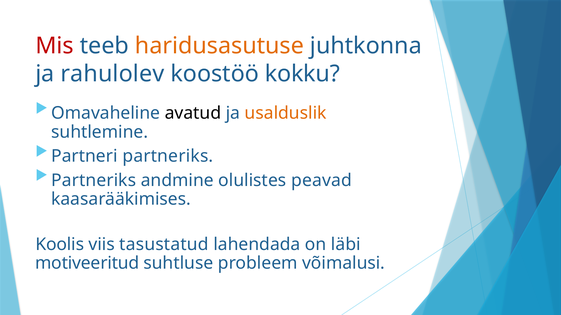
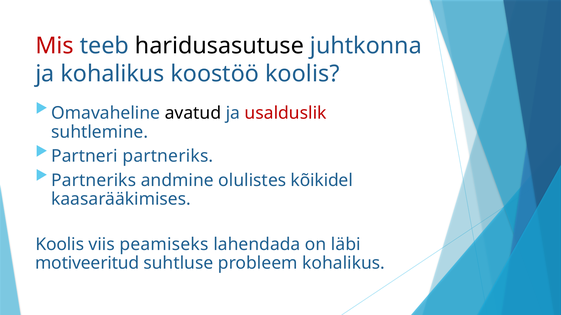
haridusasutuse colour: orange -> black (219, 46)
ja rahulolev: rahulolev -> kohalikus (112, 74)
koostöö kokku: kokku -> koolis (302, 74)
usalduslik colour: orange -> red (286, 113)
peavad: peavad -> kõikidel (322, 181)
tasustatud: tasustatud -> peamiseks (164, 245)
probleem võimalusi: võimalusi -> kohalikus (344, 264)
